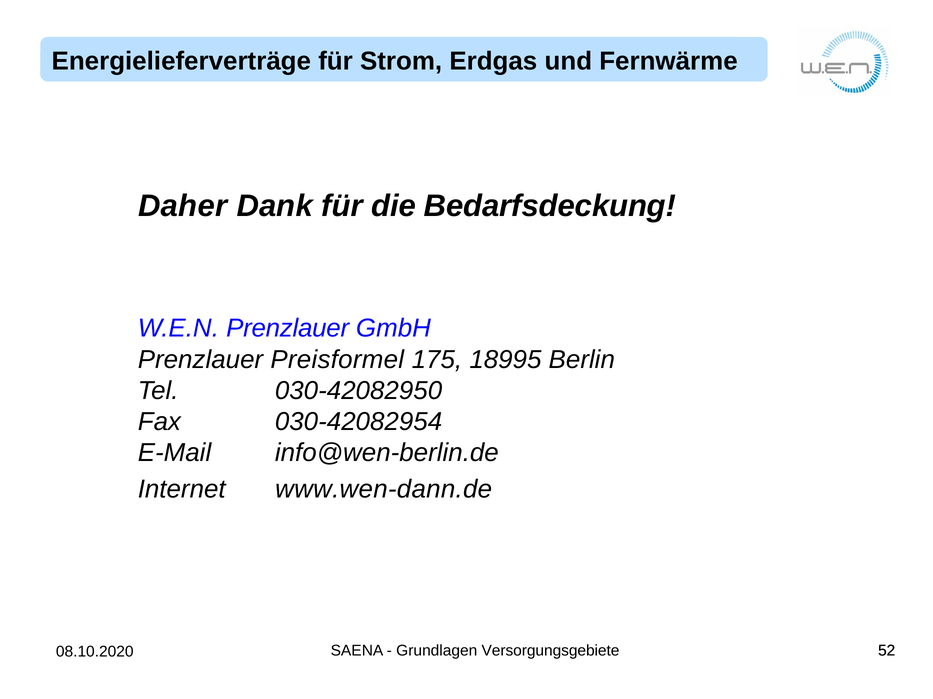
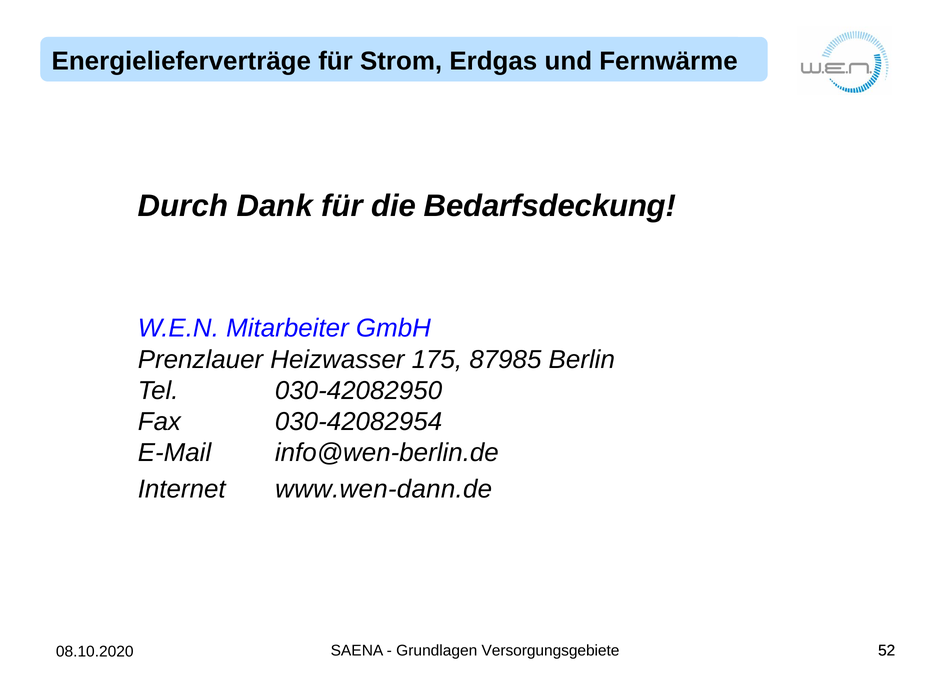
Daher: Daher -> Durch (183, 206)
W.E.N Prenzlauer: Prenzlauer -> Mitarbeiter (288, 329)
Preisformel: Preisformel -> Heizwasser (337, 360)
18995: 18995 -> 87985 (505, 360)
